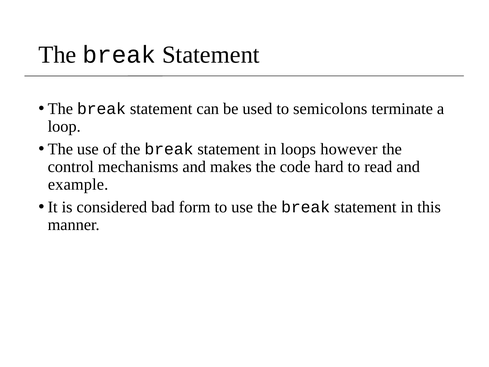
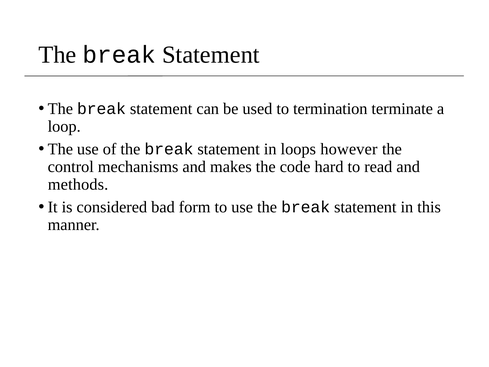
semicolons: semicolons -> termination (330, 109)
example: example -> methods (78, 184)
